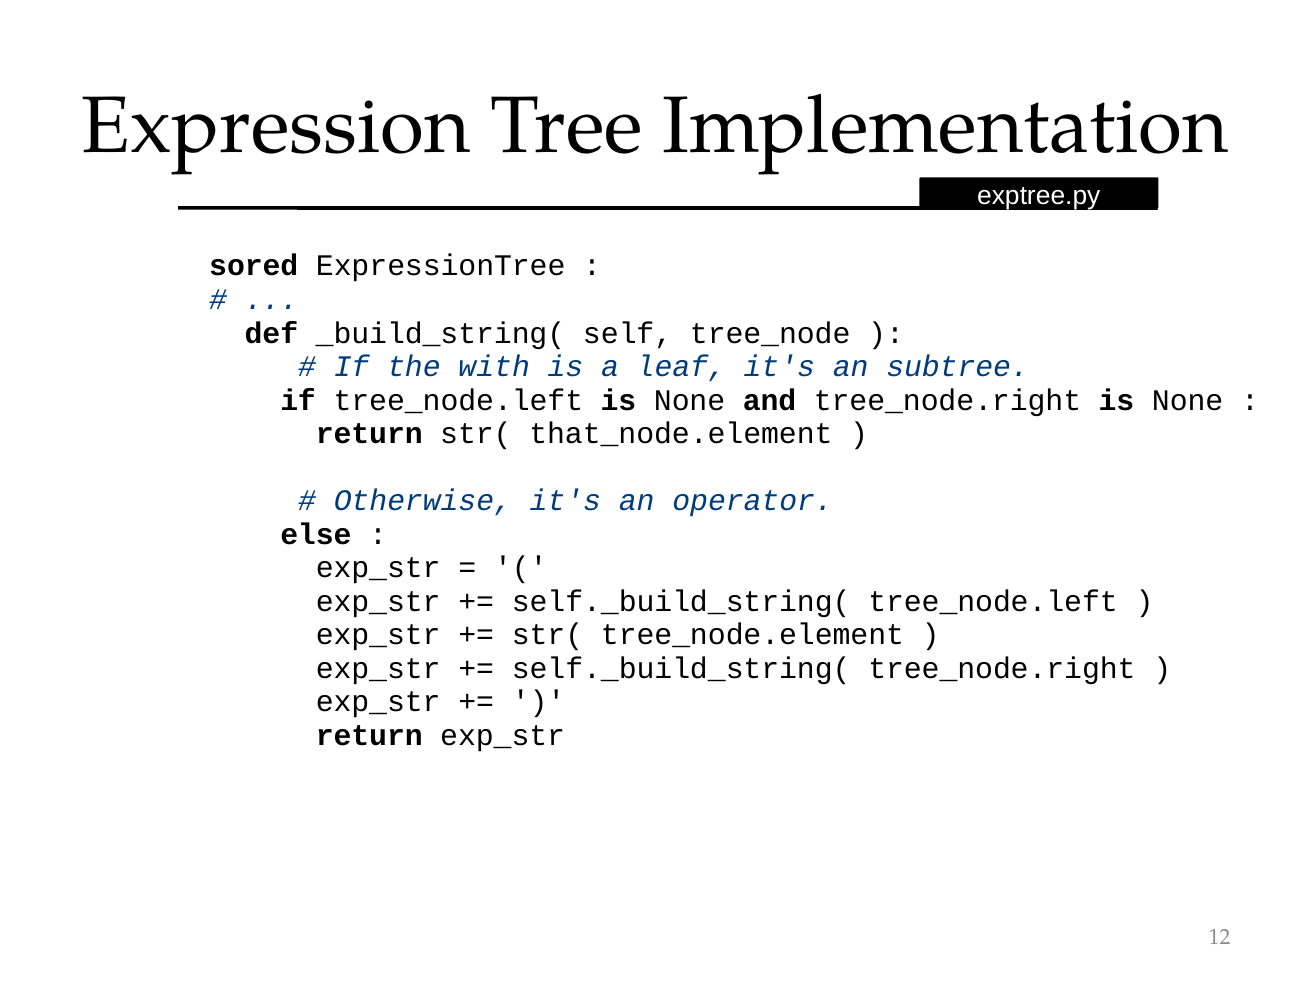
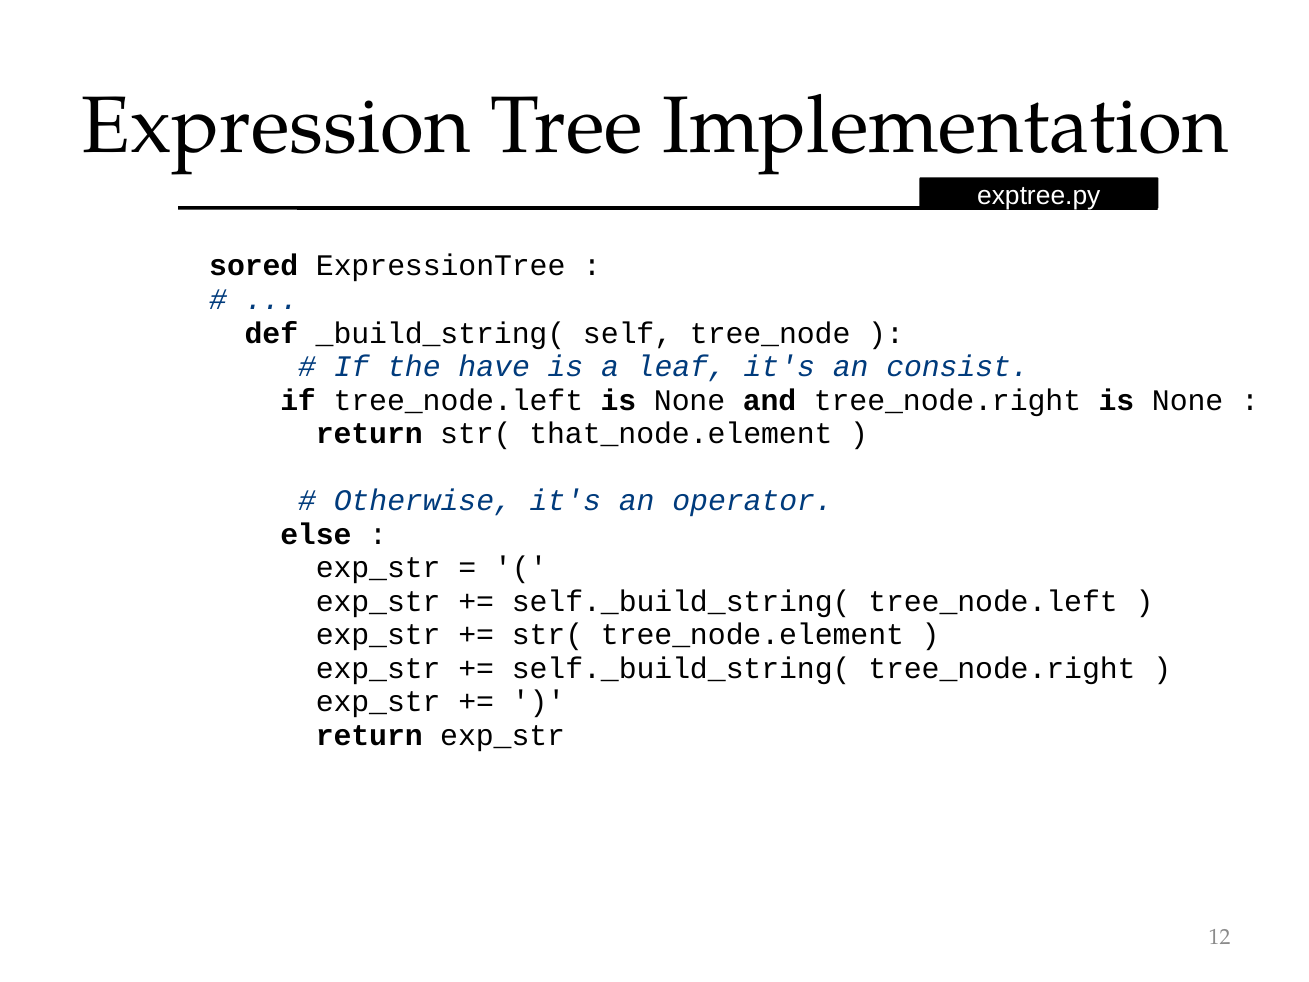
with: with -> have (494, 367)
subtree: subtree -> consist (958, 367)
